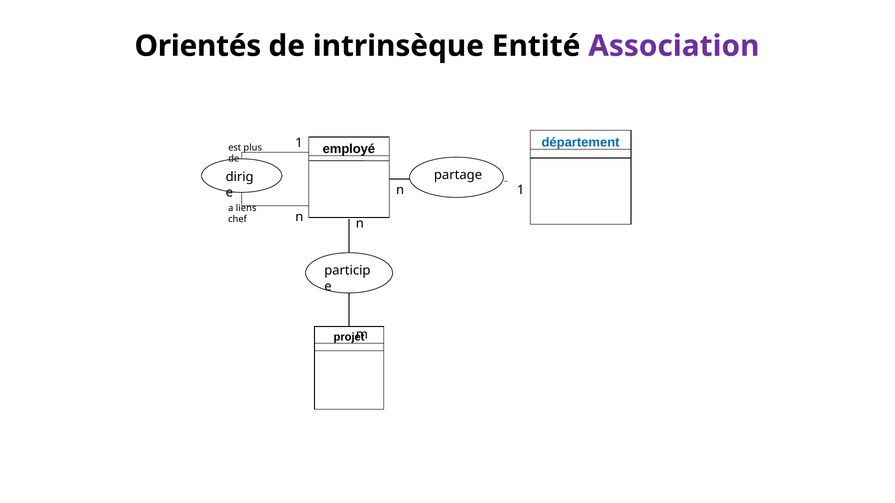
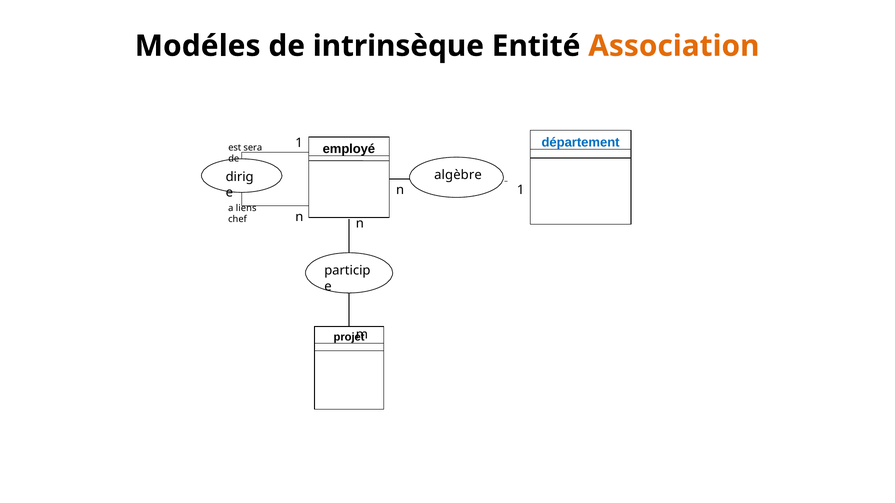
Orientés: Orientés -> Modéles (198, 46)
Association colour: purple -> orange (674, 46)
plus: plus -> sera (253, 148)
partage: partage -> algèbre (458, 175)
